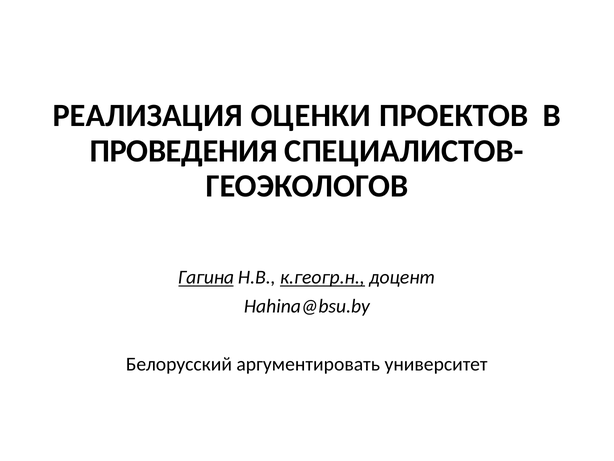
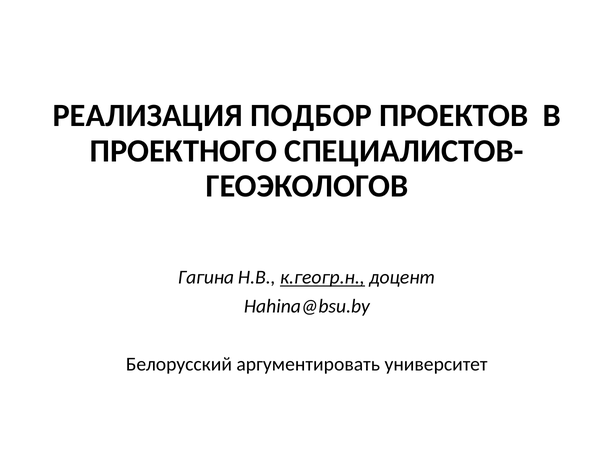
ОЦЕНКИ: ОЦЕНКИ -> ПОДБОР (311, 116)
ПРОВЕДЕНИЯ: ПРОВЕДЕНИЯ -> ПРОЕКТНОГО (184, 151)
Гагина underline: present -> none (206, 277)
